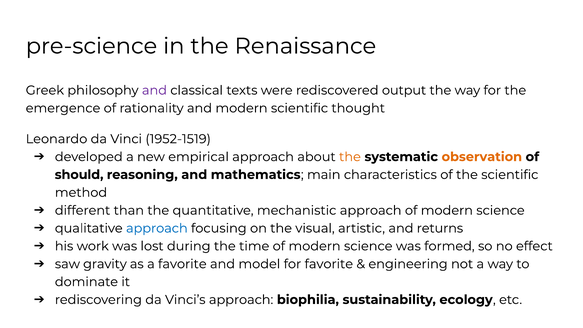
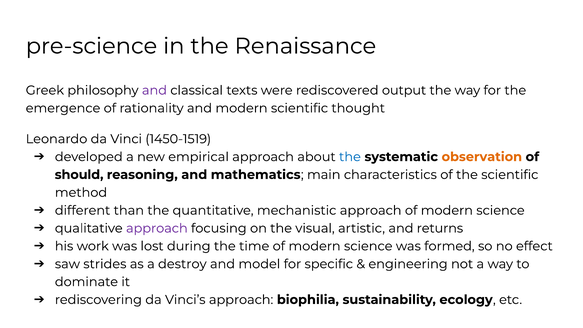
1952-1519: 1952-1519 -> 1450-1519 (178, 139)
the colour: orange -> blue (350, 157)
approach colour: blue -> purple (157, 228)
gravity: gravity -> strides (105, 264)
a favorite: favorite -> destroy (182, 264)
for favorite: favorite -> specific (329, 264)
